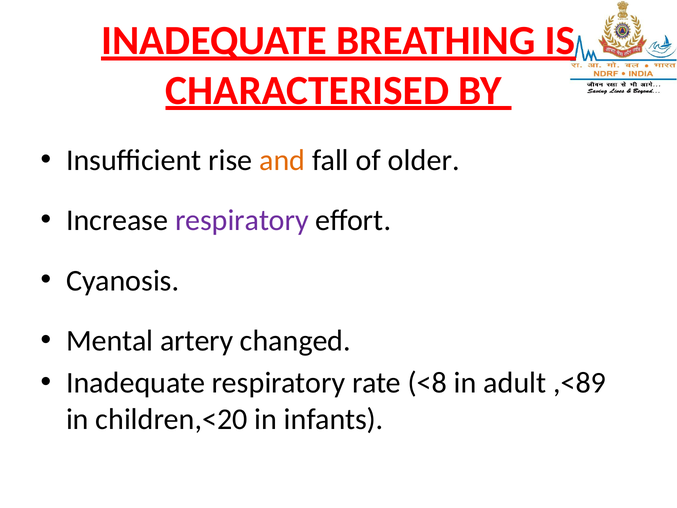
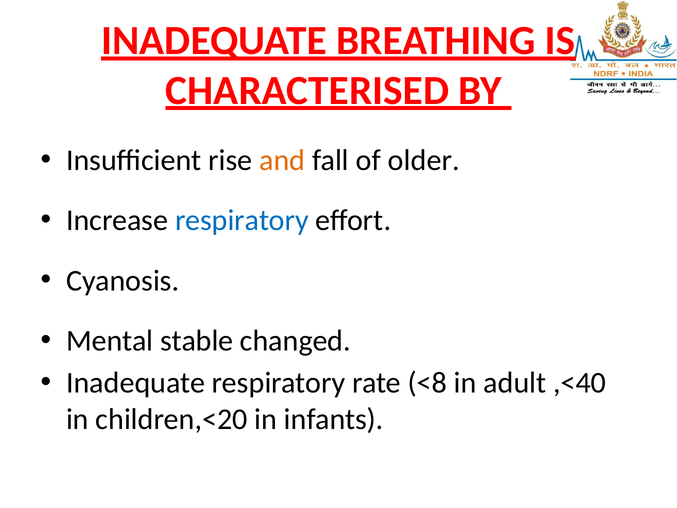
respiratory colour: purple -> blue (242, 220)
artery: artery -> stable (197, 341)
,<89: ,<89 -> ,<40 (580, 383)
